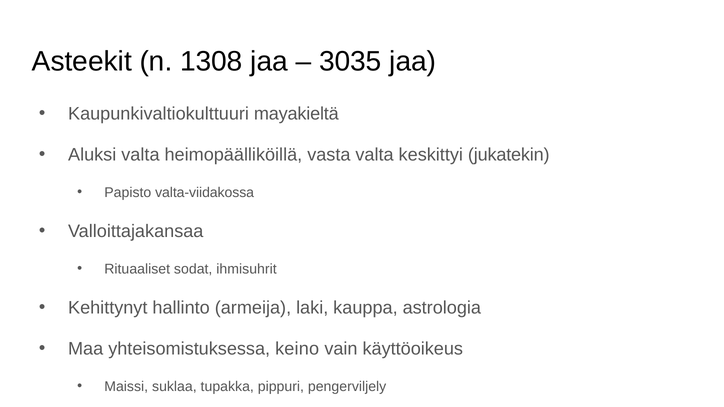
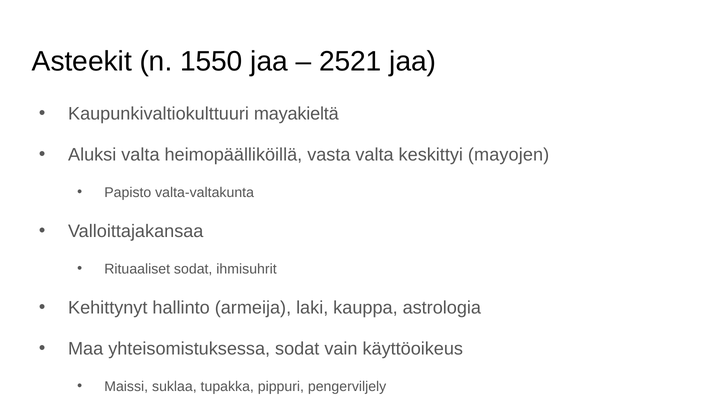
1308: 1308 -> 1550 (211, 61)
3035: 3035 -> 2521 (350, 61)
jukatekin: jukatekin -> mayojen (509, 155)
valta-viidakossa: valta-viidakossa -> valta-valtakunta (205, 193)
yhteisomistuksessa keino: keino -> sodat (297, 349)
